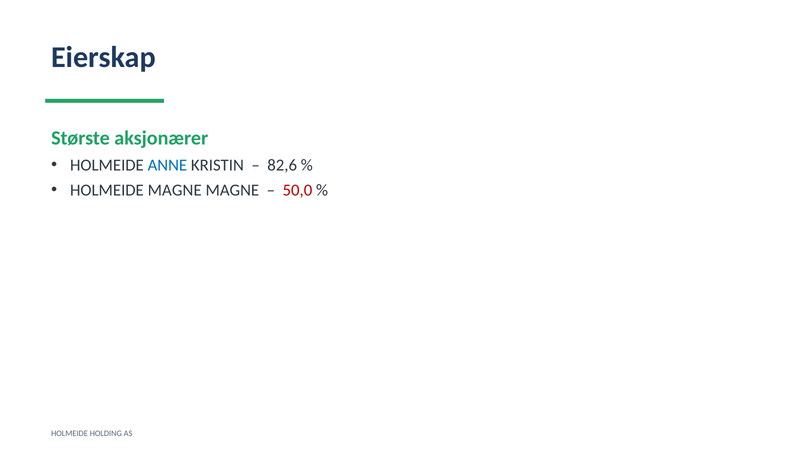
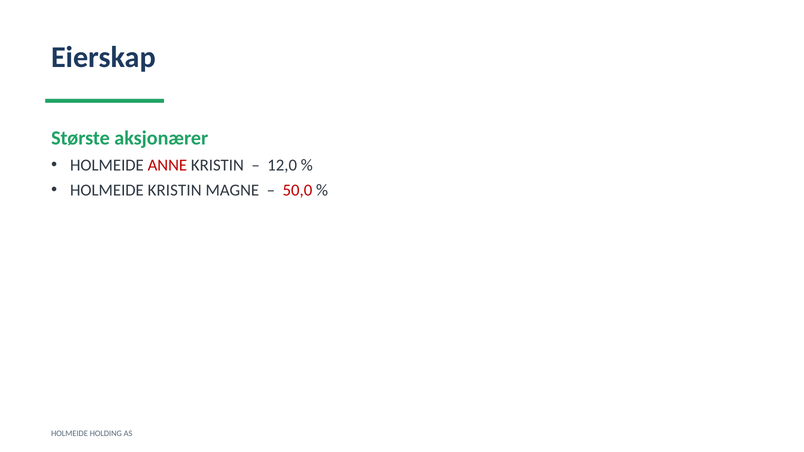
ANNE colour: blue -> red (167, 165)
82,6: 82,6 -> 12,0 (282, 165)
HOLMEIDE MAGNE: MAGNE -> KRISTIN (175, 190)
